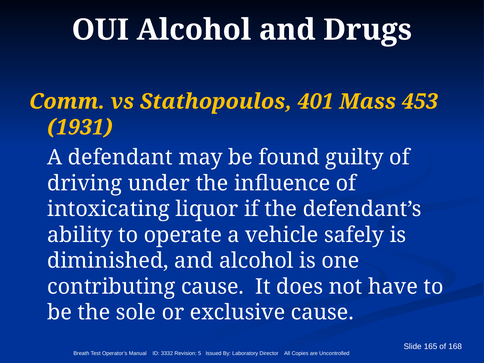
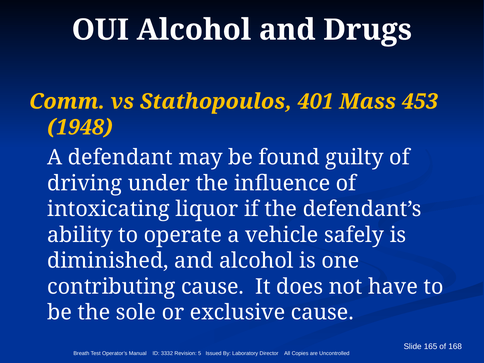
1931: 1931 -> 1948 (80, 127)
